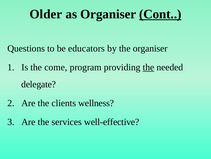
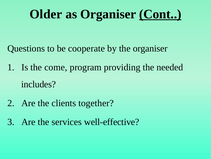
educators: educators -> cooperate (86, 48)
the underline: present -> none (148, 67)
delegate: delegate -> includes (39, 84)
wellness: wellness -> together (96, 103)
